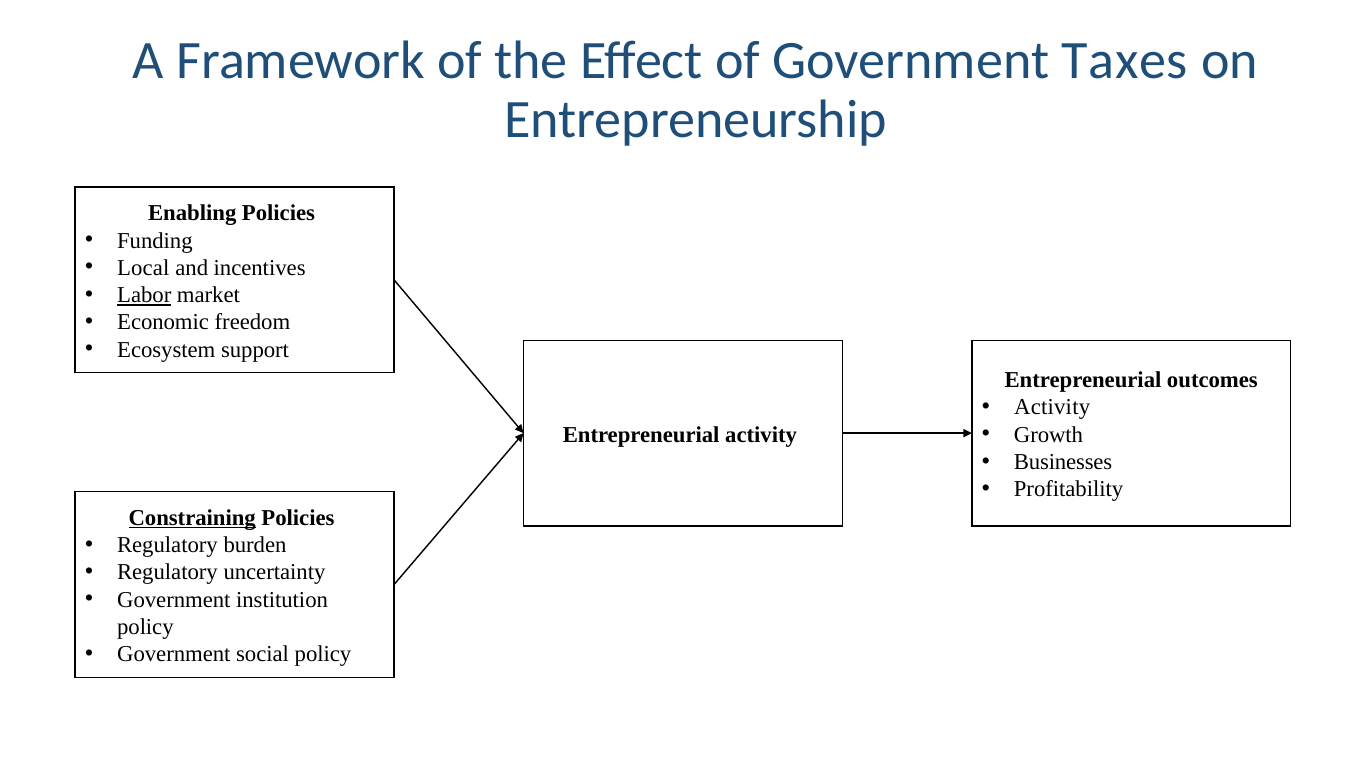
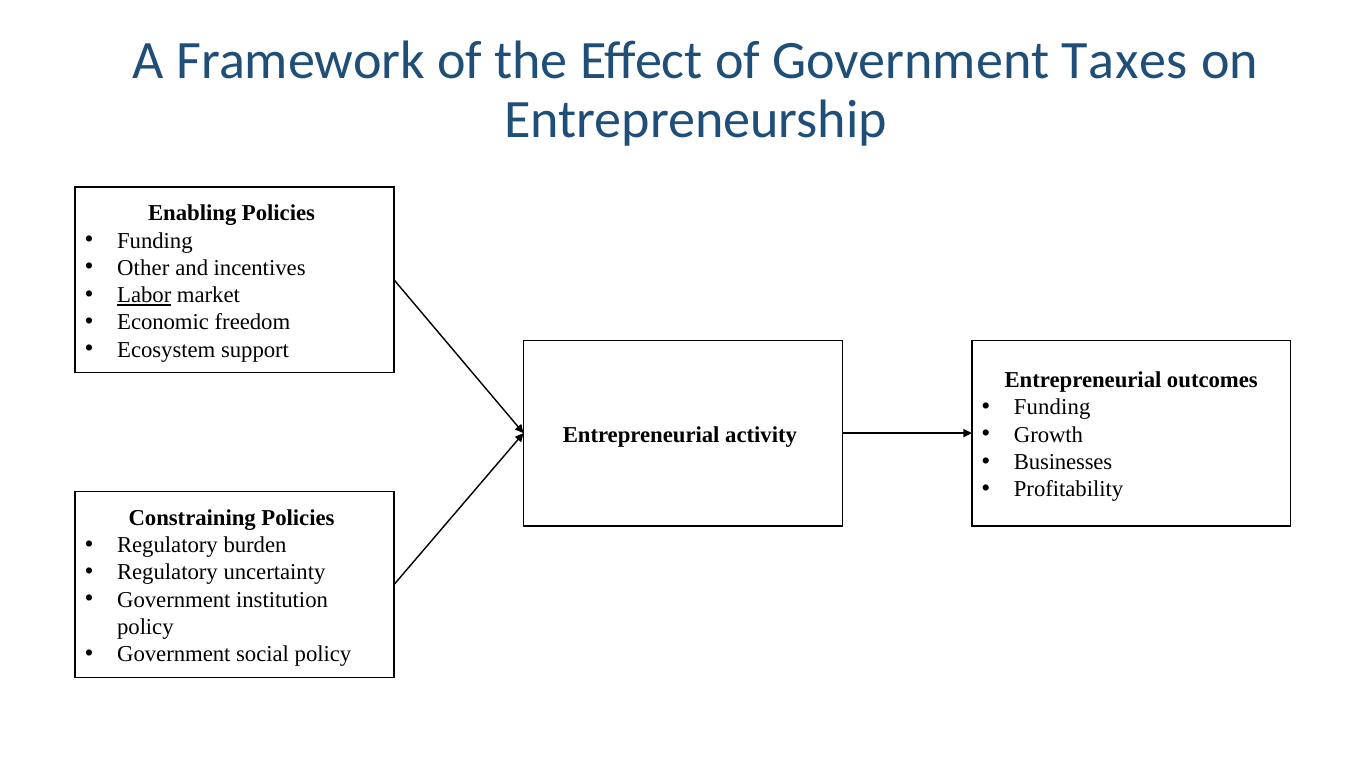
Local: Local -> Other (143, 268)
Activity: Activity -> Funding (1052, 408)
Constraining underline: present -> none (192, 518)
